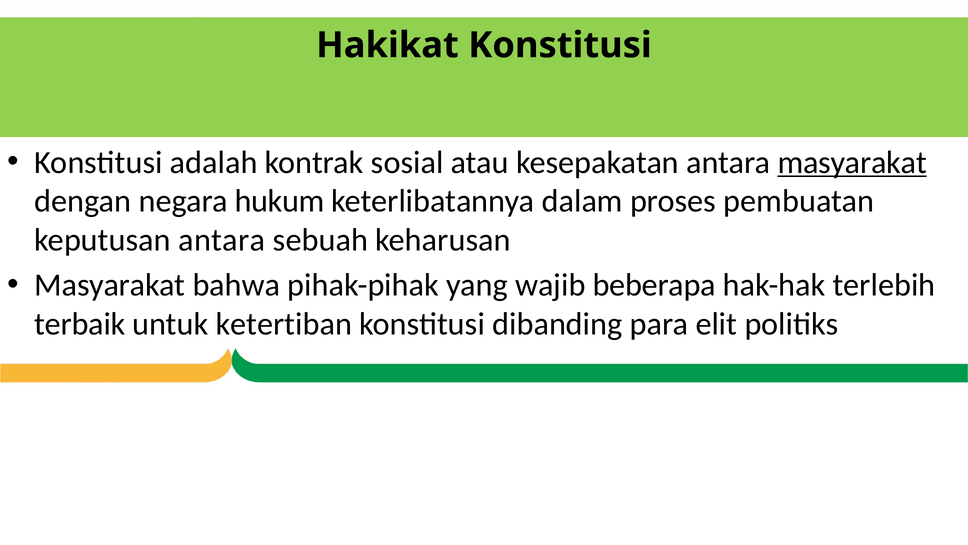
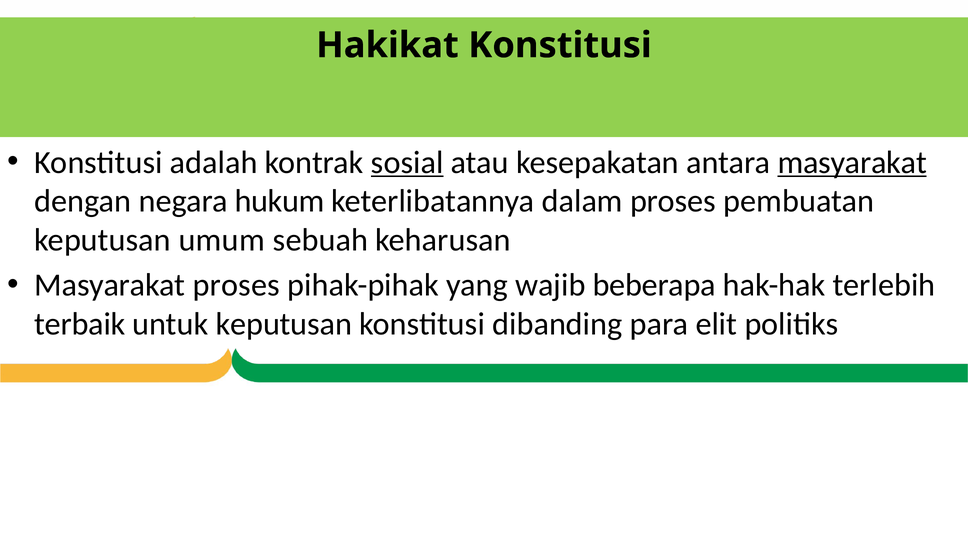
sosial underline: none -> present (407, 162)
keputusan antara: antara -> umum (222, 240)
Masyarakat bahwa: bahwa -> proses (236, 285)
untuk ketertiban: ketertiban -> keputusan (284, 324)
